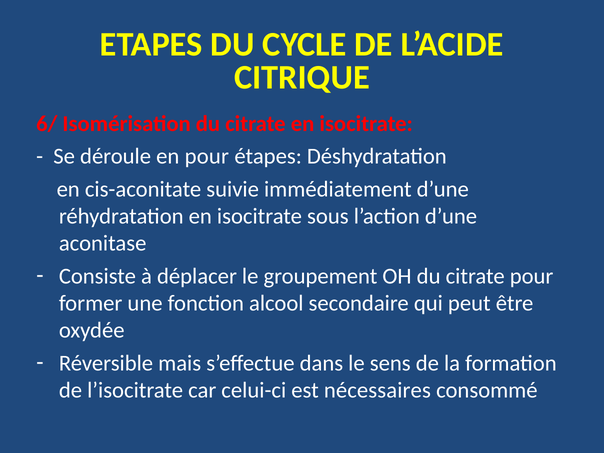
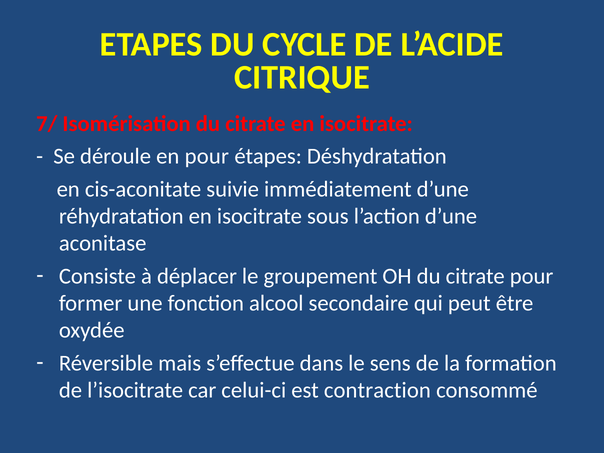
6/: 6/ -> 7/ (47, 124)
nécessaires: nécessaires -> contraction (377, 390)
